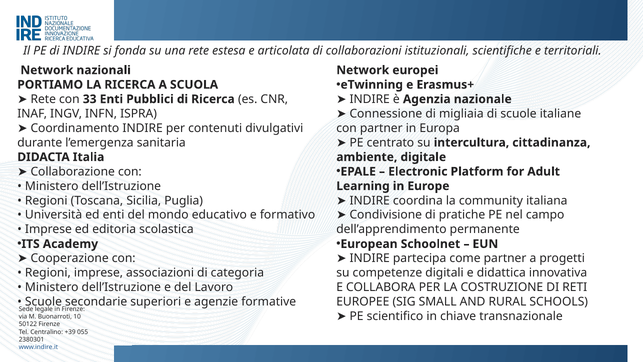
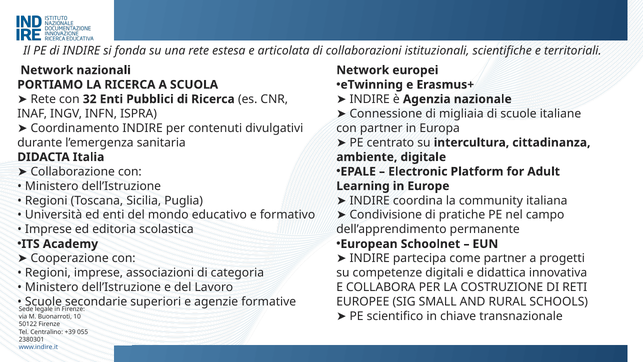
33: 33 -> 32 (90, 99)
